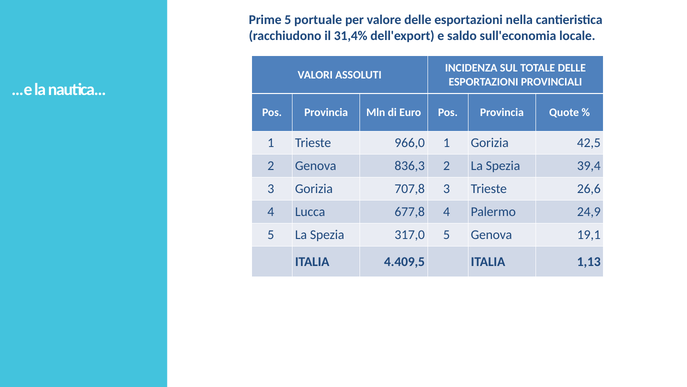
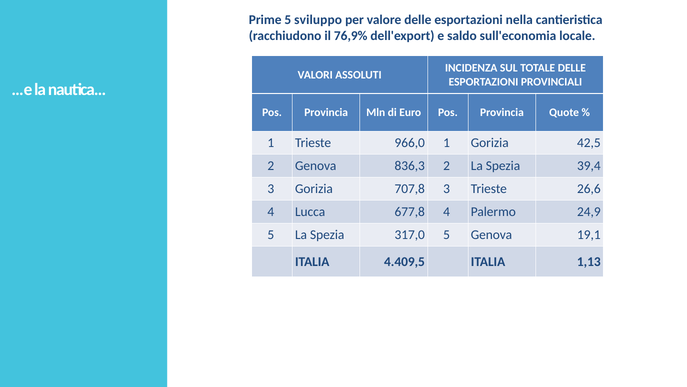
portuale: portuale -> sviluppo (318, 20)
31,4%: 31,4% -> 76,9% (351, 36)
